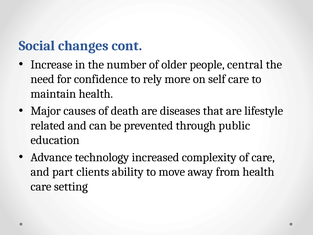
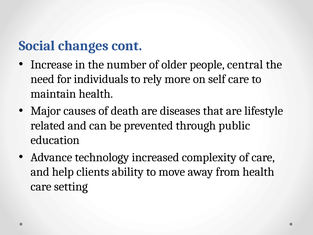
confidence: confidence -> individuals (101, 79)
part: part -> help (63, 172)
